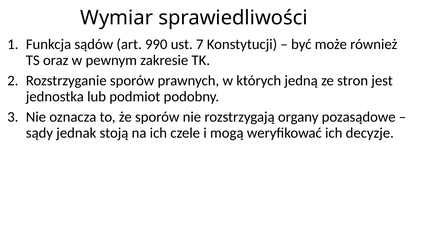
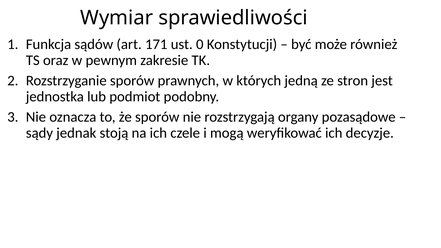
990: 990 -> 171 (156, 44)
7: 7 -> 0 (200, 44)
